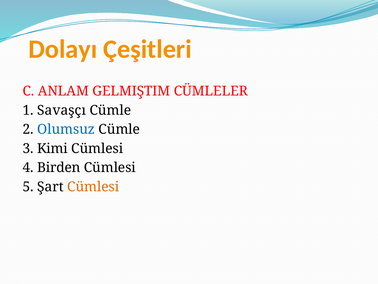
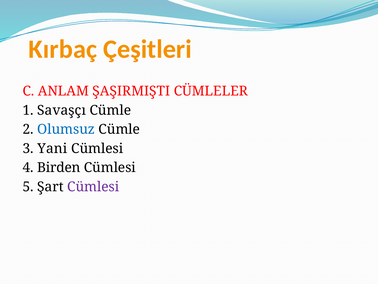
Dolayı: Dolayı -> Kırbaç (63, 49)
GELMIŞTIM: GELMIŞTIM -> ŞAŞIRMIŞTI (131, 91)
Kimi: Kimi -> Yani (52, 148)
Cümlesi colour: orange -> purple (93, 186)
